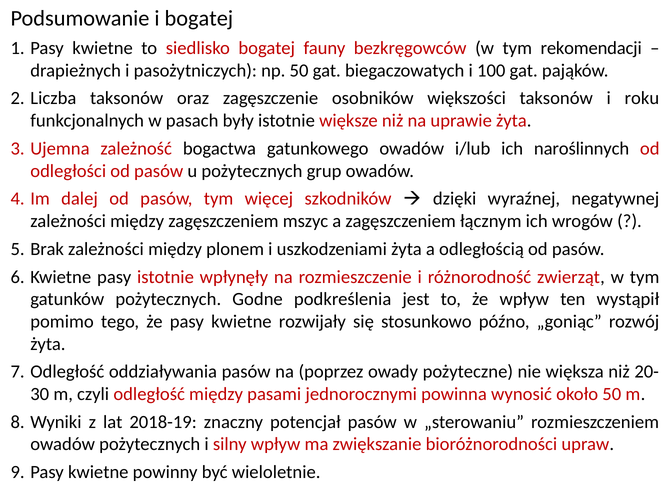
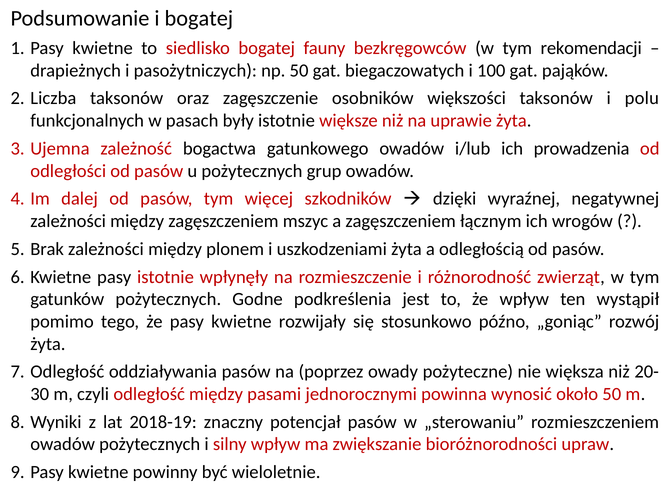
roku: roku -> polu (642, 98)
naroślinnych: naroślinnych -> prowadzenia (582, 149)
